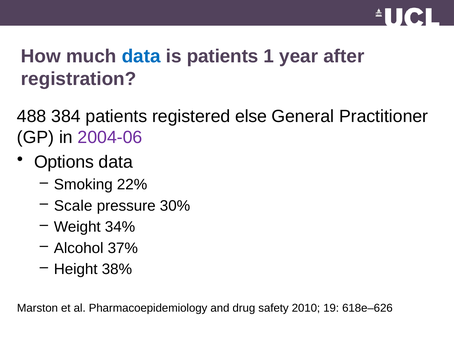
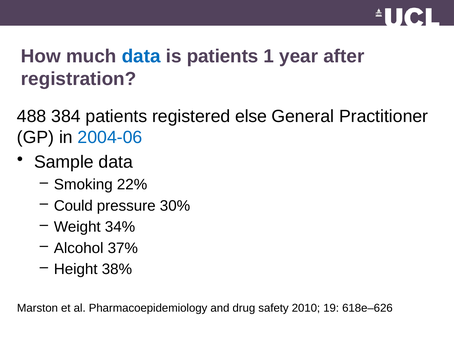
2004-06 colour: purple -> blue (110, 138)
Options: Options -> Sample (64, 162)
Scale: Scale -> Could (73, 206)
